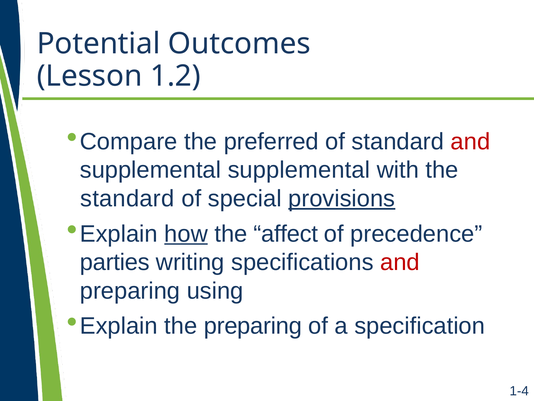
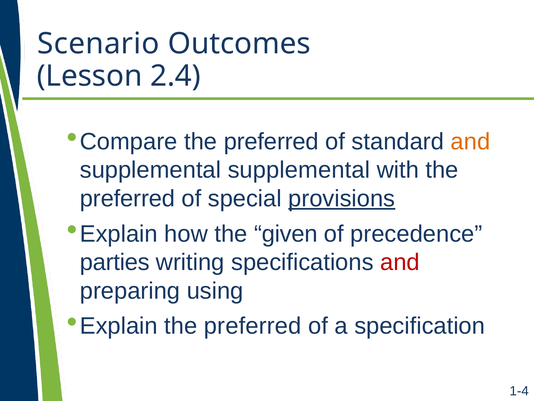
Potential: Potential -> Scenario (98, 44)
1.2: 1.2 -> 2.4 (175, 76)
and colour: red -> orange (470, 141)
standard: standard -> preferred (127, 198)
how underline: present -> none (186, 234)
affect: affect -> given (286, 234)
preparing: preparing -> preferred (253, 326)
